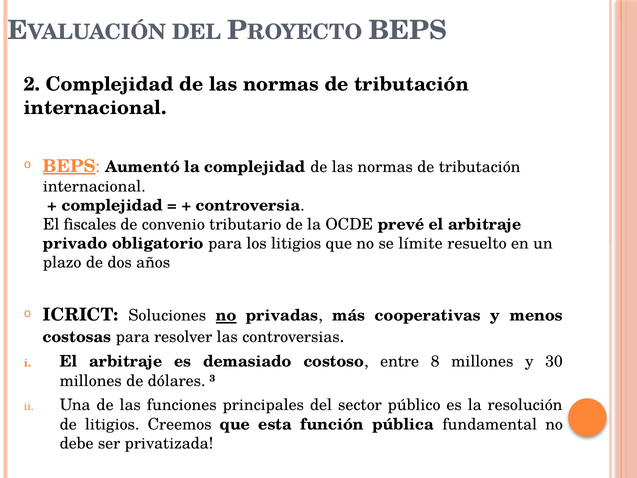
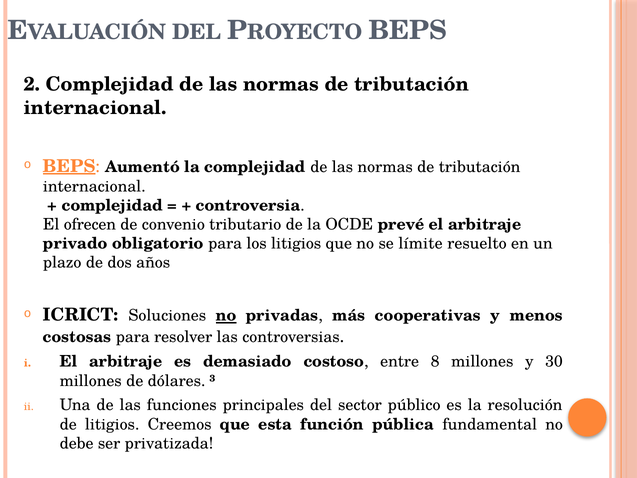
fiscales: fiscales -> ofrecen (90, 224)
